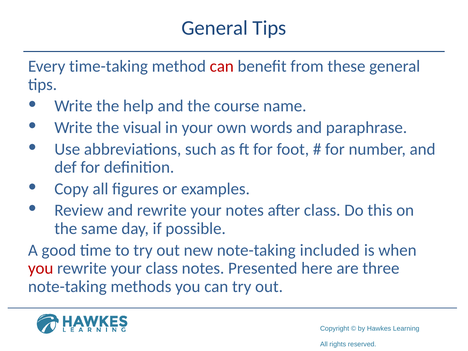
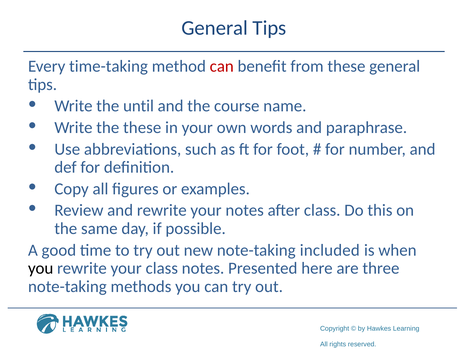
help: help -> until (138, 106)
the visual: visual -> these (142, 128)
you colour: red -> black (41, 268)
